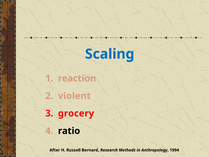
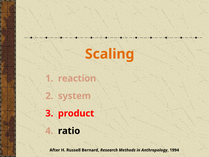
Scaling colour: blue -> orange (110, 54)
violent: violent -> system (74, 96)
grocery: grocery -> product (76, 113)
